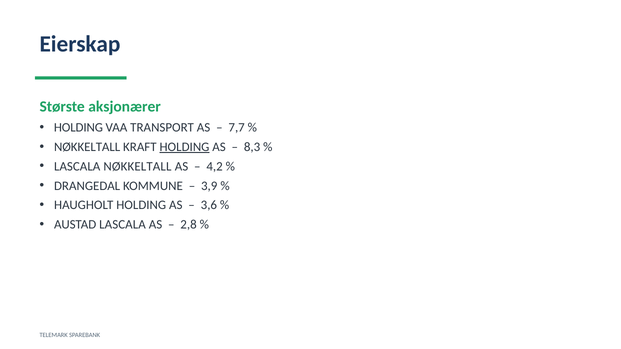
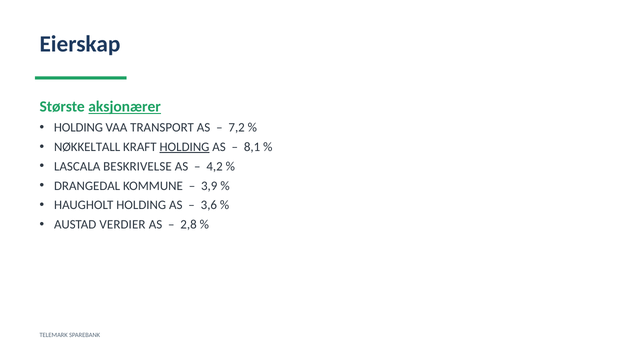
aksjonærer underline: none -> present (125, 107)
7,7: 7,7 -> 7,2 (237, 128)
8,3: 8,3 -> 8,1 (252, 147)
LASCALA NØKKELTALL: NØKKELTALL -> BESKRIVELSE (137, 167)
AUSTAD LASCALA: LASCALA -> VERDIER (122, 225)
